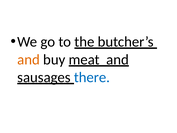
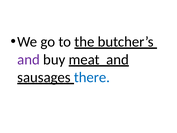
and colour: orange -> purple (29, 59)
